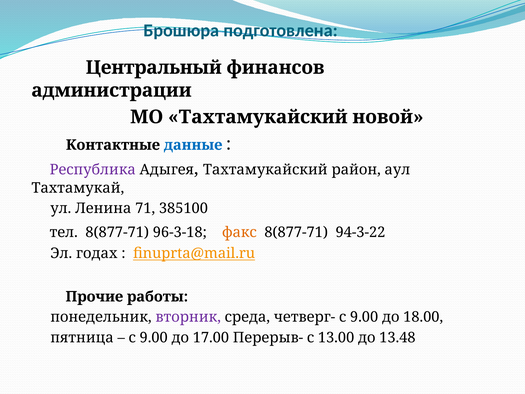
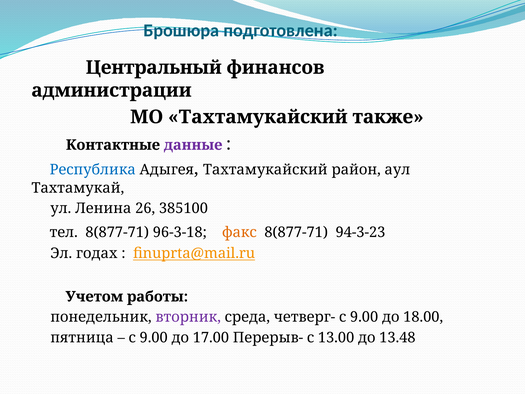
новой: новой -> также (388, 117)
данные colour: blue -> purple (193, 145)
Республика colour: purple -> blue (93, 170)
71: 71 -> 26 (145, 208)
94-3-22: 94-3-22 -> 94-3-23 (360, 232)
Прочие: Прочие -> Учетом (94, 296)
